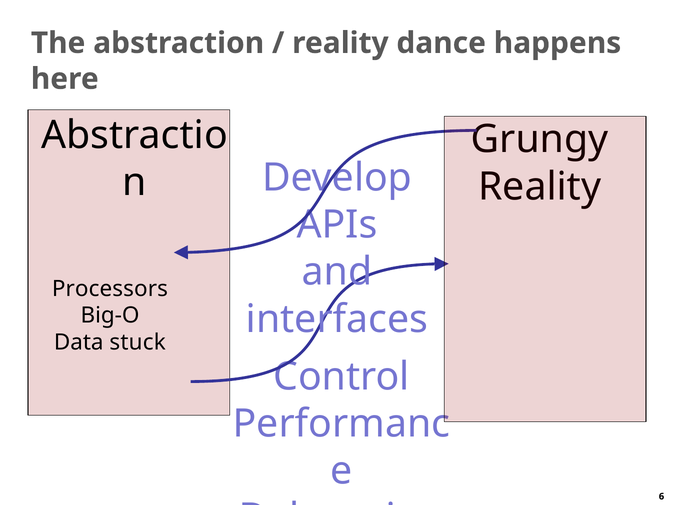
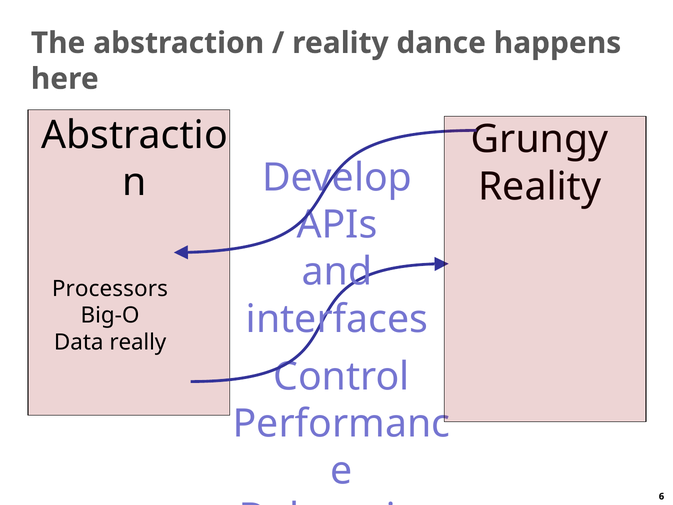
stuck: stuck -> really (138, 342)
